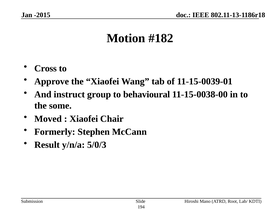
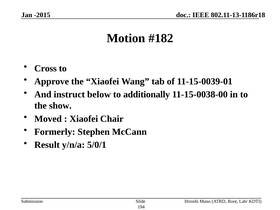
group: group -> below (99, 94)
behavioural: behavioural -> additionally (147, 94)
some: some -> show (60, 106)
5/0/3: 5/0/3 -> 5/0/1 (97, 145)
